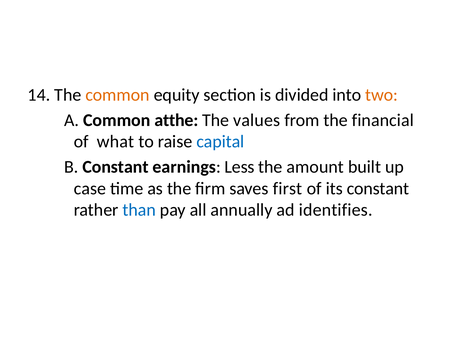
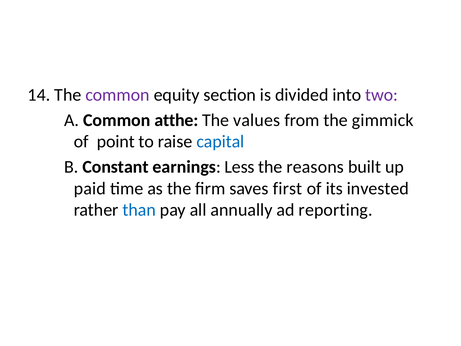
common colour: orange -> purple (118, 95)
two colour: orange -> purple (382, 95)
financial: financial -> gimmick (383, 120)
what: what -> point (116, 142)
amount: amount -> reasons (315, 167)
case: case -> paid (90, 188)
its constant: constant -> invested (378, 188)
identifies: identifies -> reporting (336, 210)
